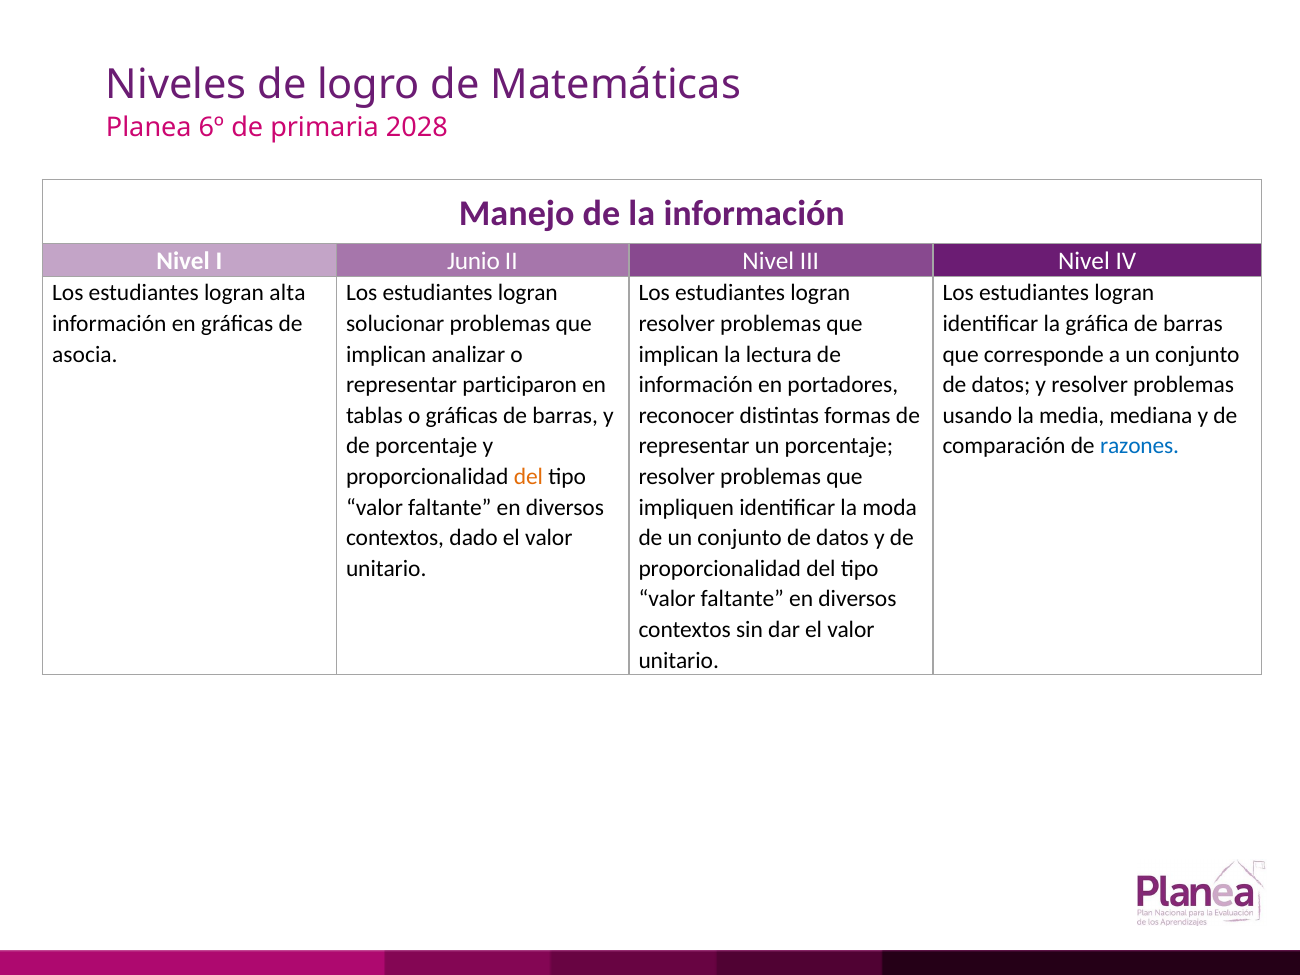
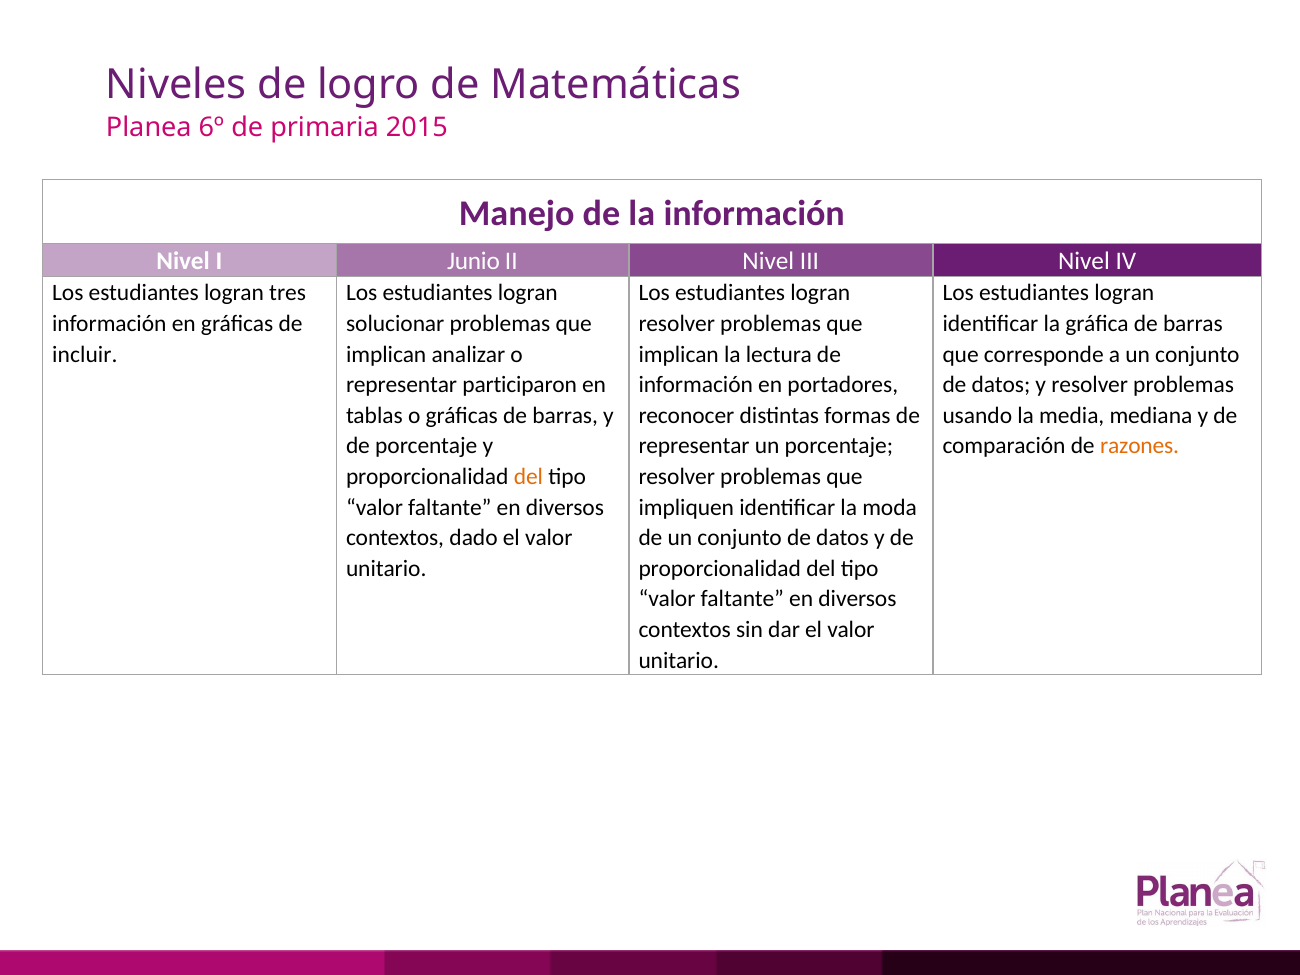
2028: 2028 -> 2015 (417, 128)
alta: alta -> tres (288, 293)
asocia: asocia -> incluir (85, 354)
razones colour: blue -> orange (1140, 446)
